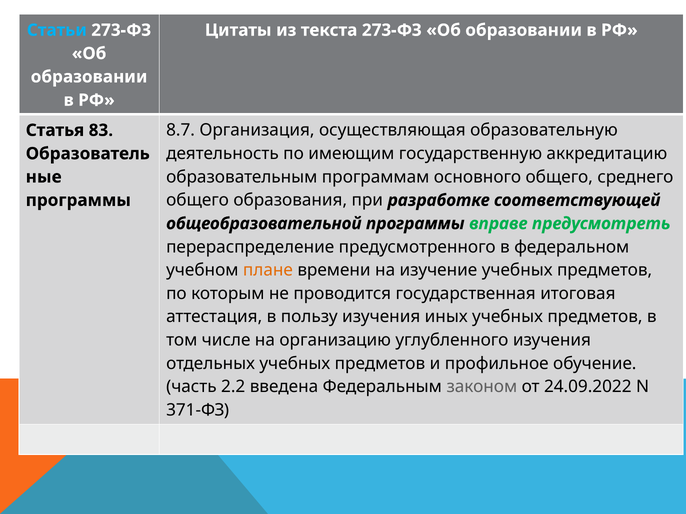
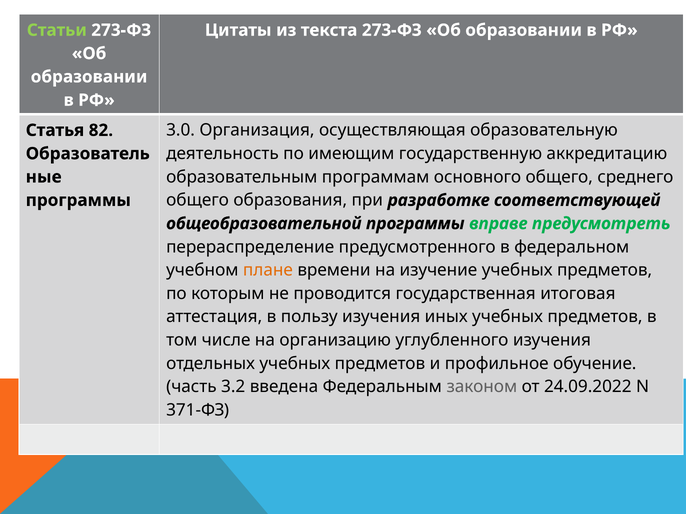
Статьи colour: light blue -> light green (57, 30)
8.7: 8.7 -> 3.0 (181, 130)
83: 83 -> 82 (101, 130)
2.2: 2.2 -> 3.2 (233, 387)
